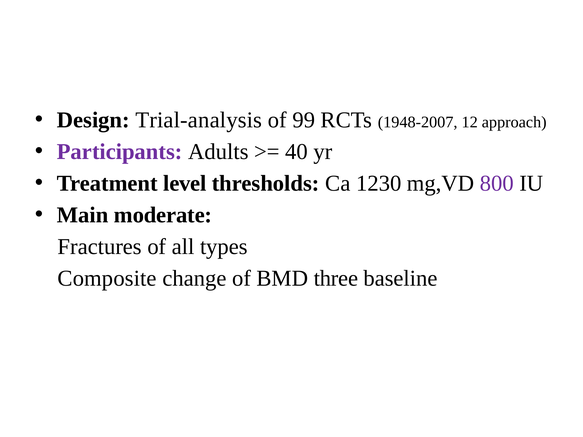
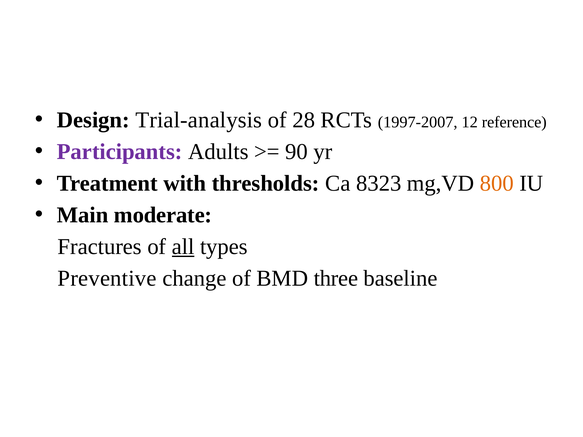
99: 99 -> 28 (304, 120)
1948-2007: 1948-2007 -> 1997-2007 (418, 122)
approach: approach -> reference (514, 122)
40: 40 -> 90 (297, 152)
level: level -> with (185, 183)
1230: 1230 -> 8323 (379, 183)
800 colour: purple -> orange (497, 183)
all underline: none -> present (183, 247)
Composite: Composite -> Preventive (107, 279)
